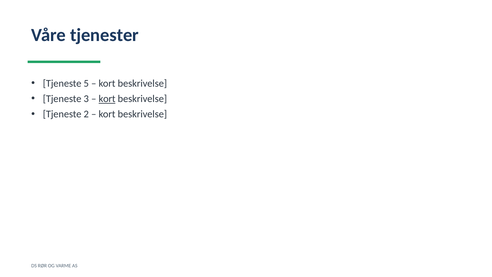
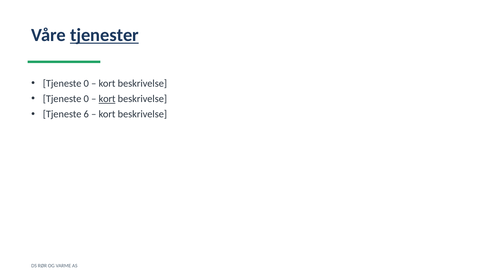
tjenester underline: none -> present (104, 35)
5: 5 -> 0 (86, 83)
3: 3 -> 0 (86, 99)
2: 2 -> 6 (86, 114)
